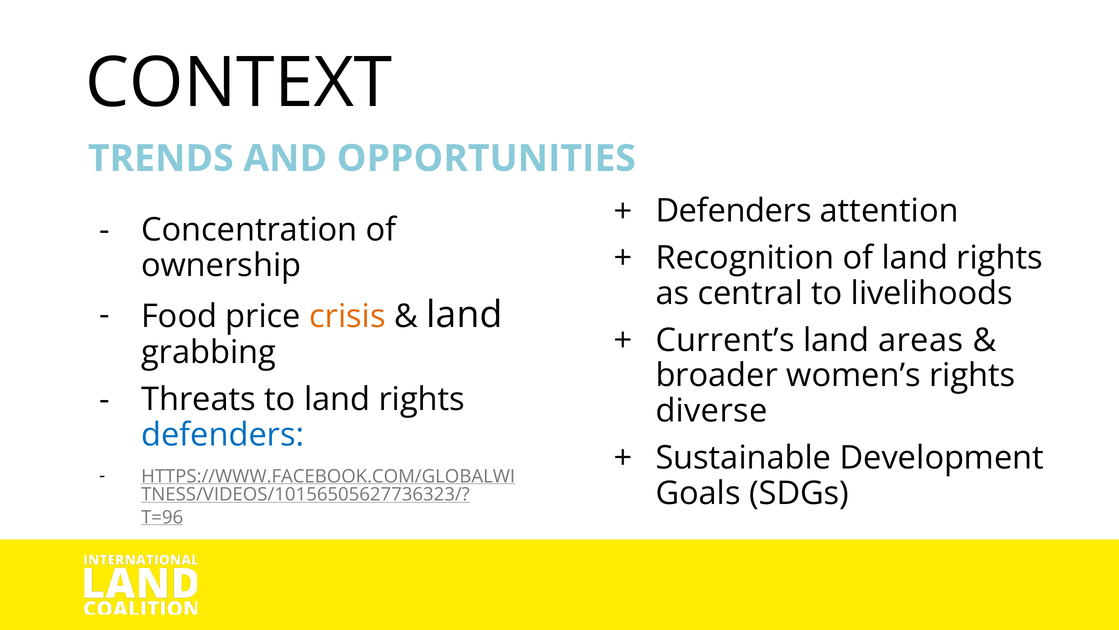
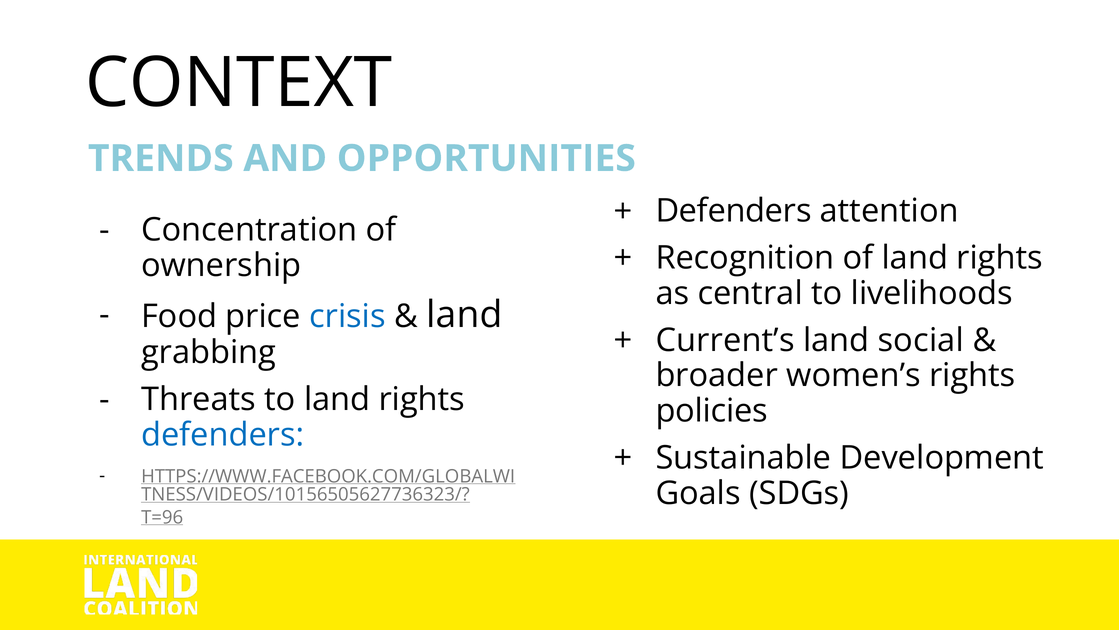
crisis colour: orange -> blue (347, 316)
areas: areas -> social (921, 340)
diverse: diverse -> policies (712, 411)
